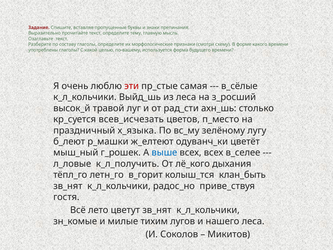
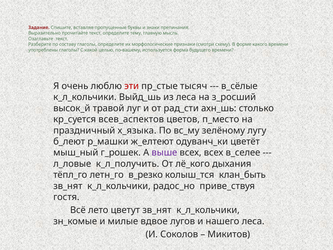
самая: самая -> тысяч (194, 86)
всев_исчезать: всев_исчезать -> всев_аспектов (131, 119)
выше colour: blue -> purple (164, 153)
в_горит: в_горит -> в_резко (146, 175)
тихим: тихим -> вдвое (154, 221)
